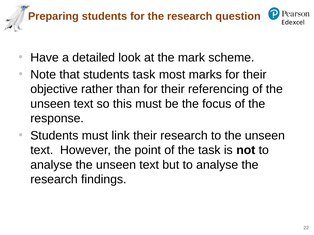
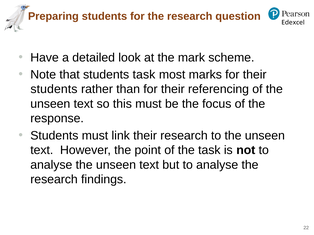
objective: objective -> students (54, 89)
